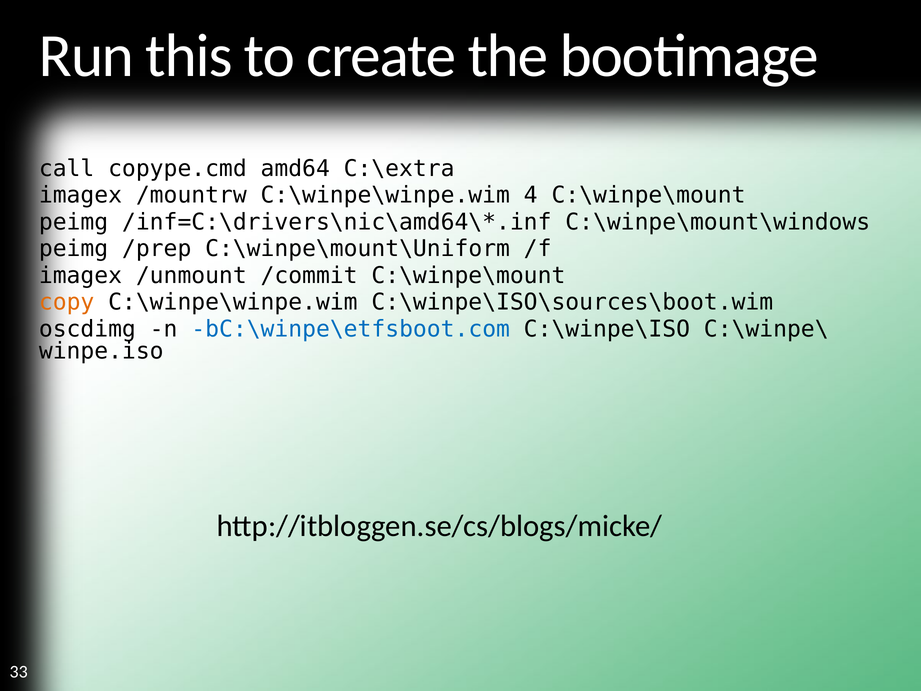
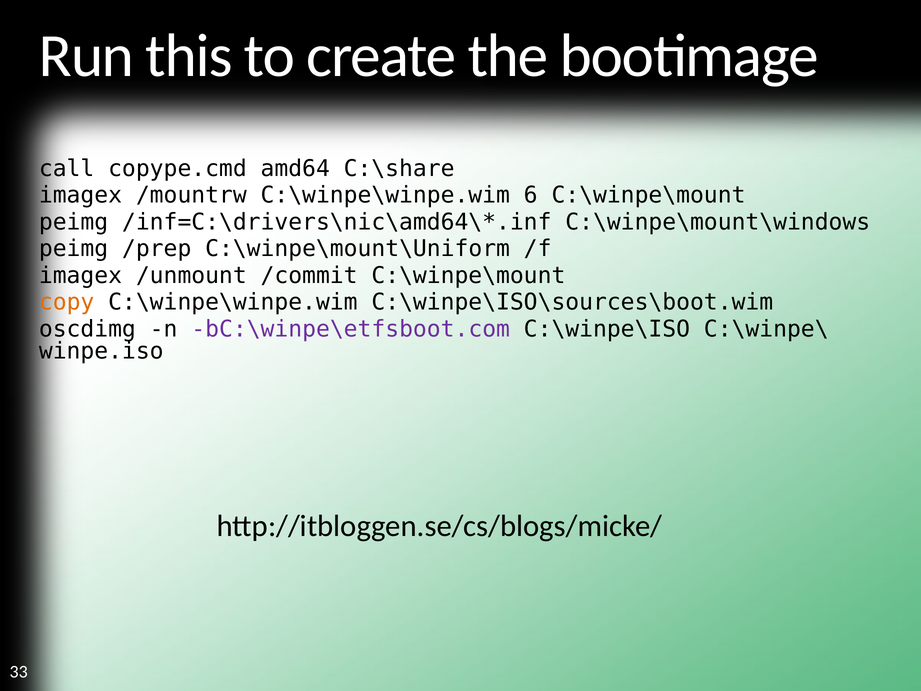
C:\extra: C:\extra -> C:\share (399, 168)
4: 4 -> 6 (531, 195)
bC:\winpe\etfsboot.com colour: blue -> purple (351, 329)
